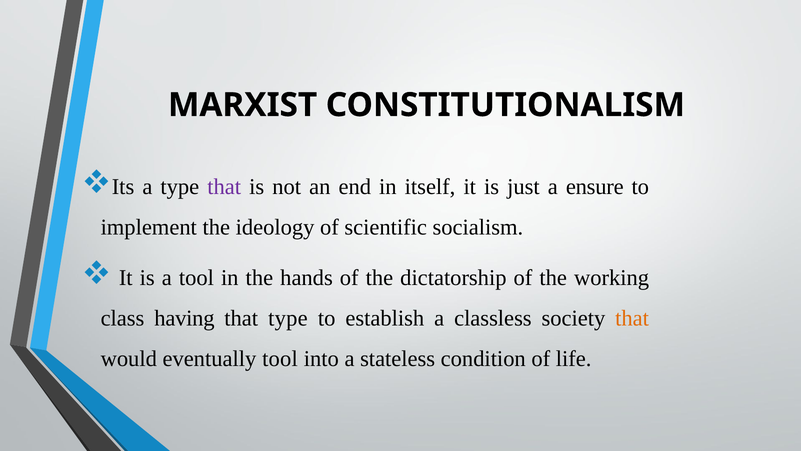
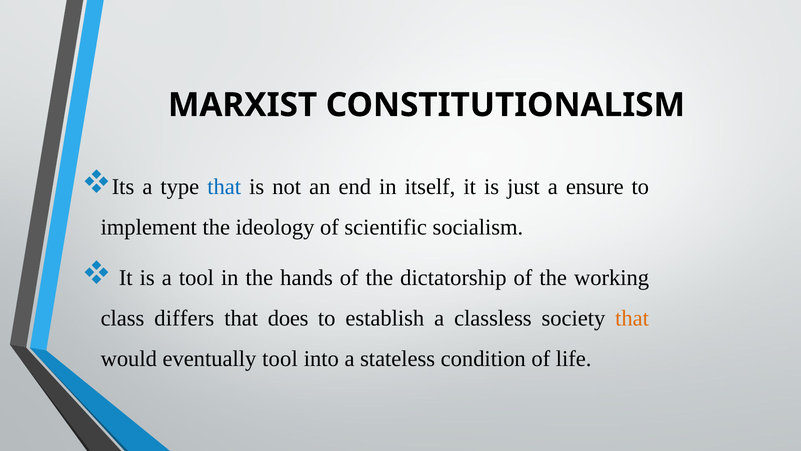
that colour: purple -> blue (224, 187)
having: having -> differs (184, 318)
that type: type -> does (288, 318)
